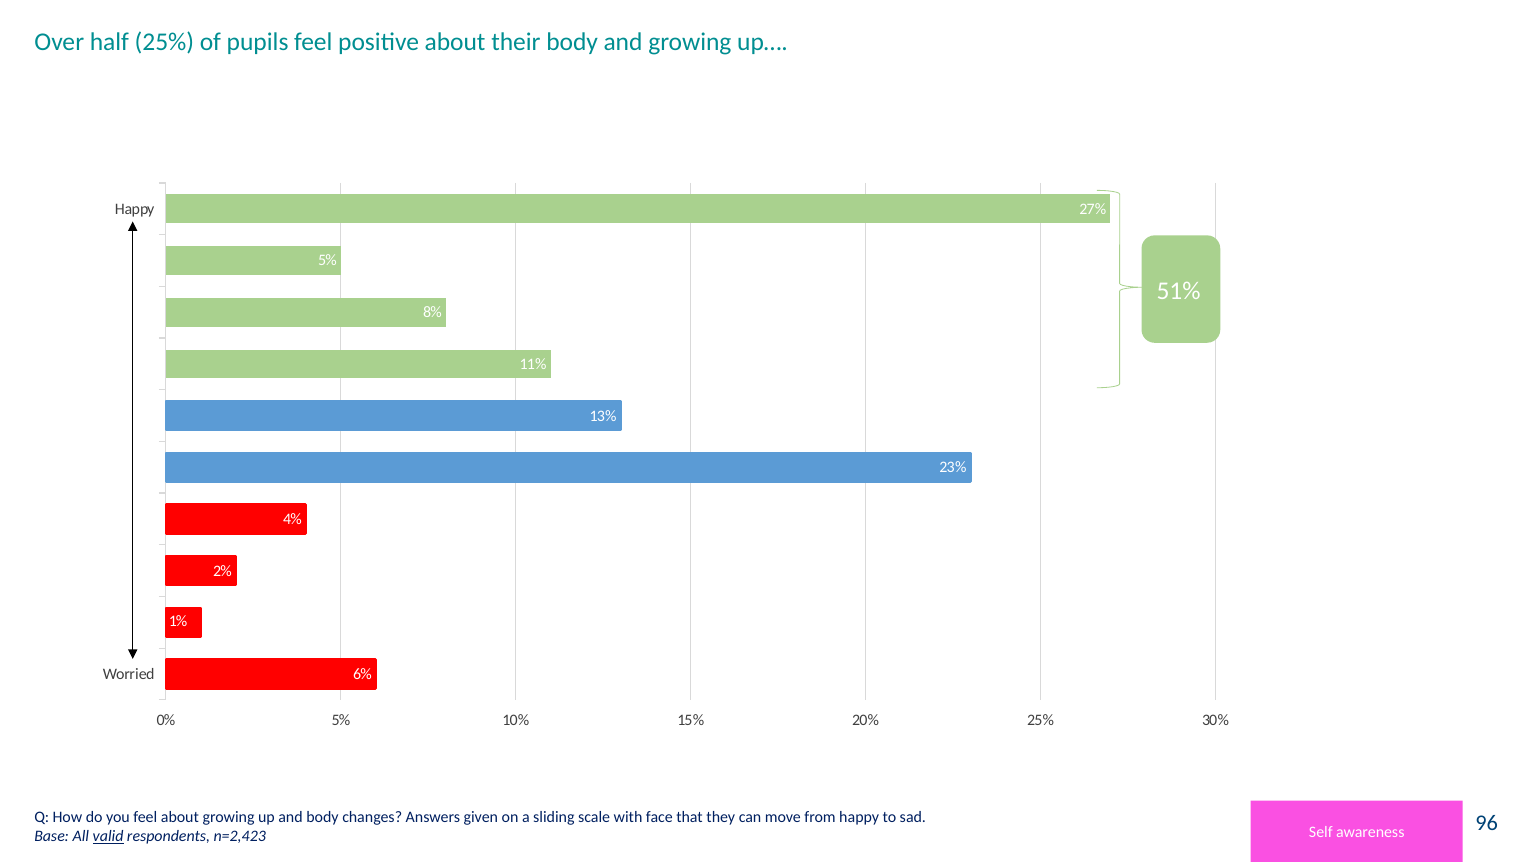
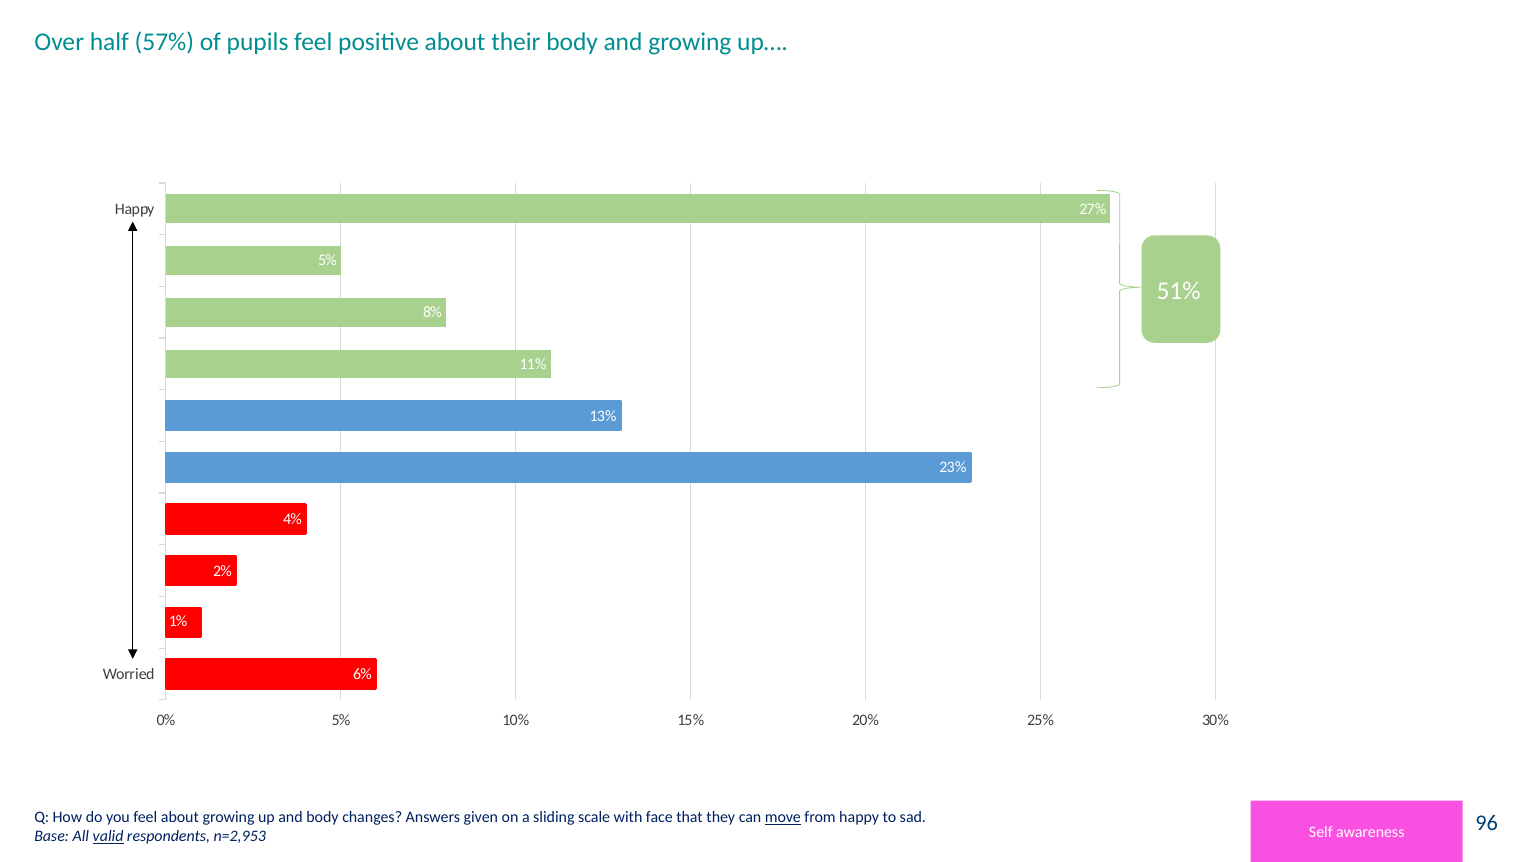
half 25%: 25% -> 57% (164, 42)
move underline: none -> present (783, 818)
n=2,423: n=2,423 -> n=2,953 (240, 837)
